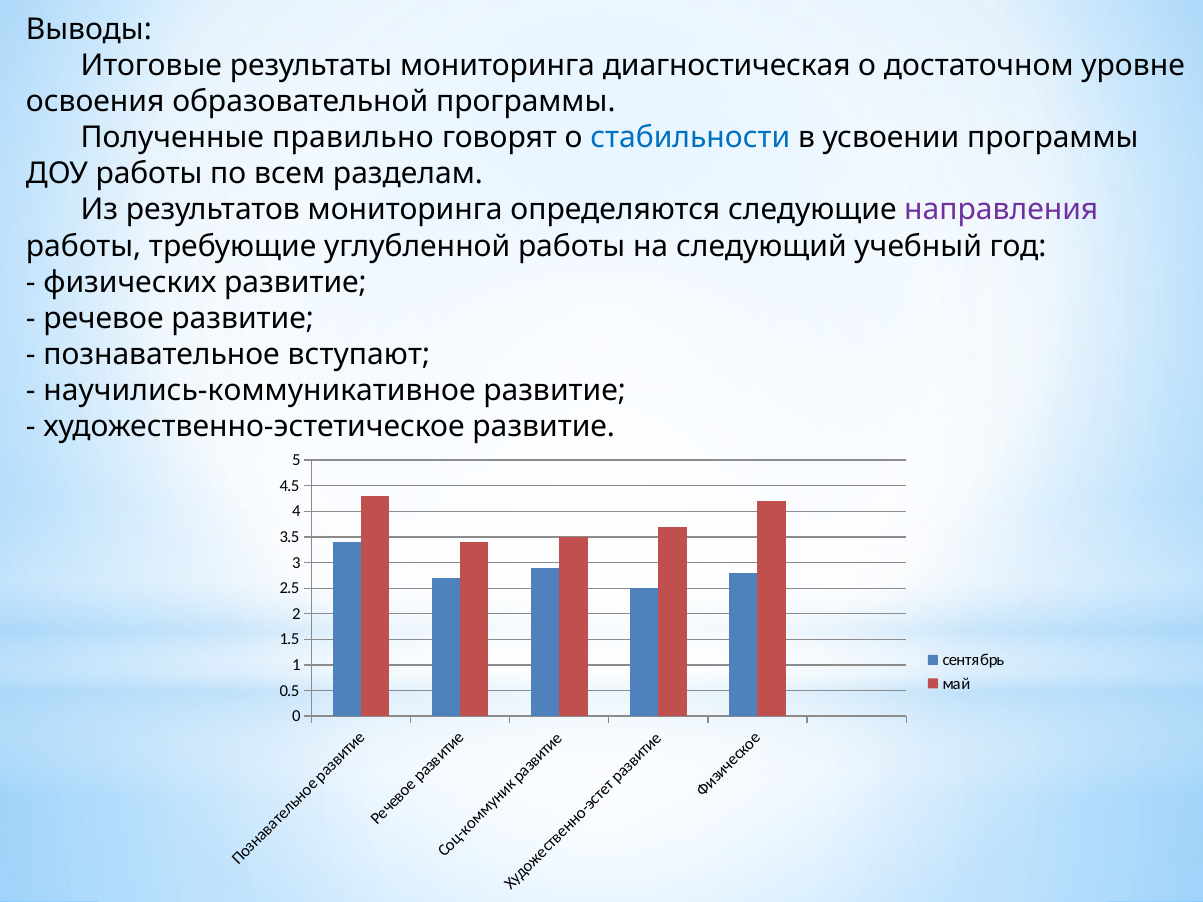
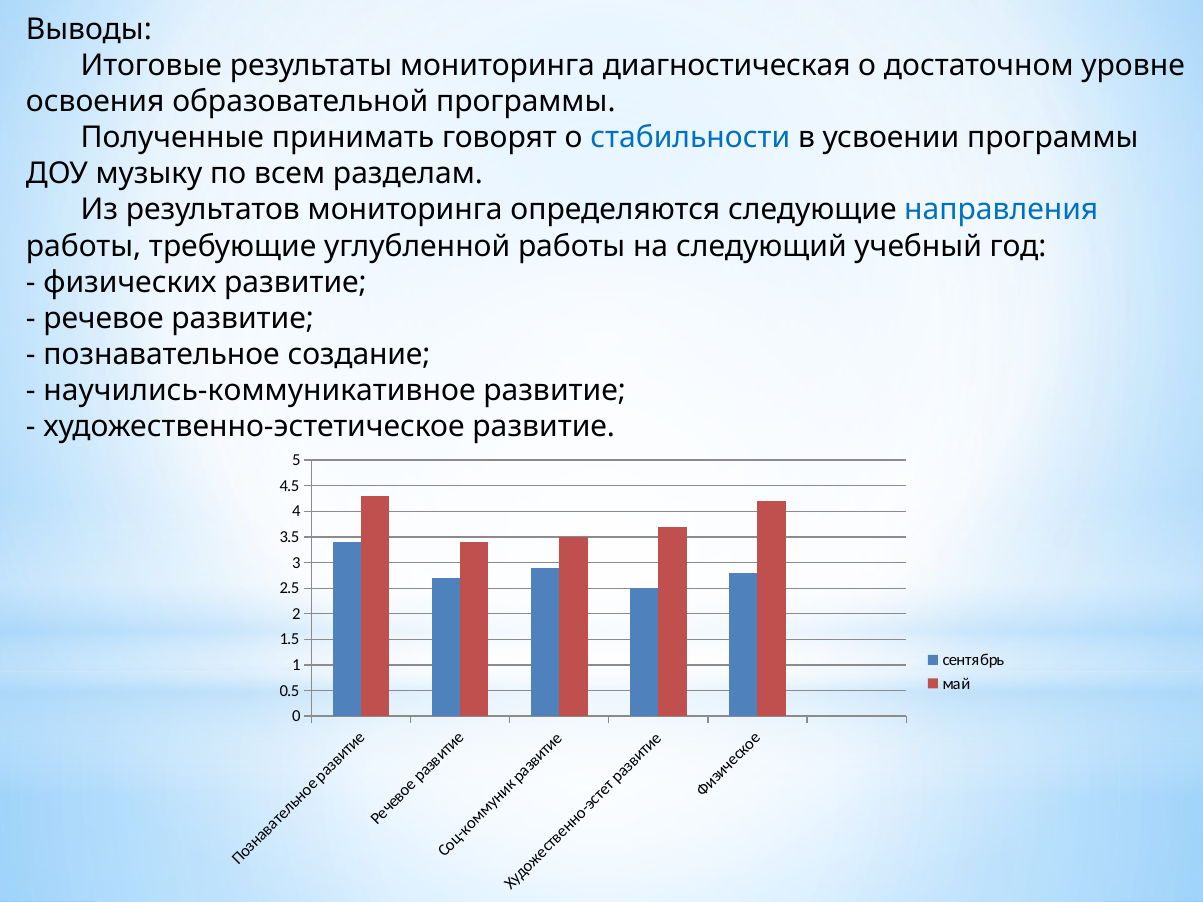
правильно: правильно -> принимать (353, 138)
ДОУ работы: работы -> музыку (149, 174)
направления colour: purple -> blue (1001, 210)
вступают: вступают -> создание (359, 354)
